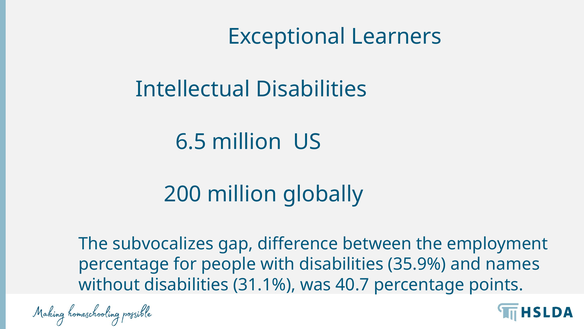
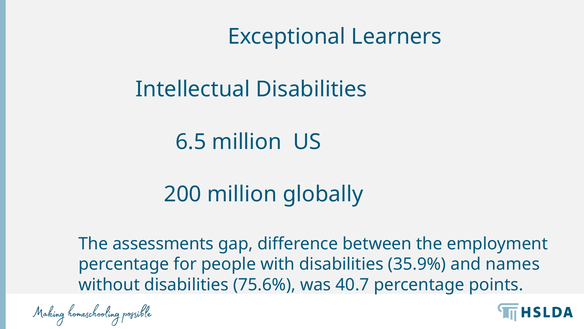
subvocalizes: subvocalizes -> assessments (163, 243)
31.1%: 31.1% -> 75.6% (264, 284)
